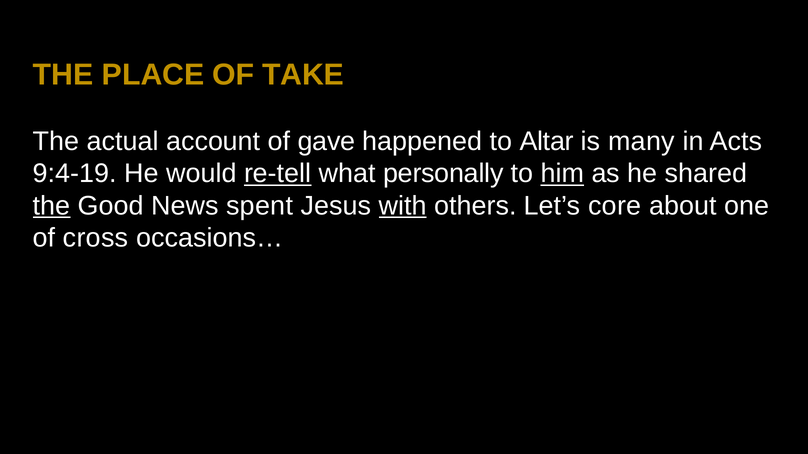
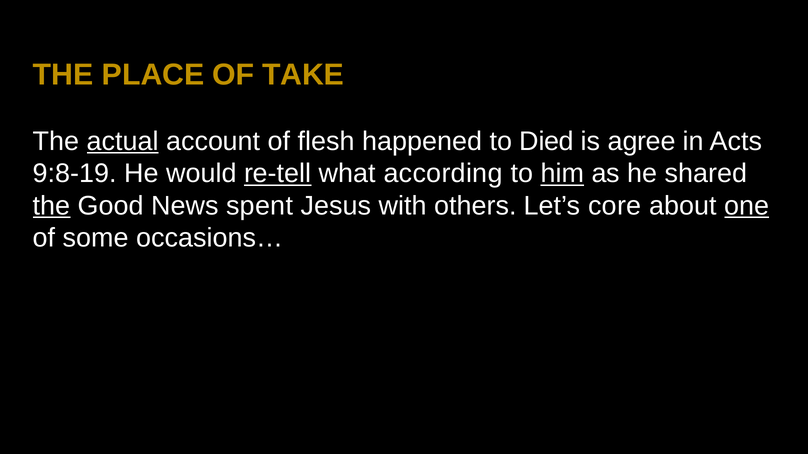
actual underline: none -> present (123, 141)
gave: gave -> flesh (326, 141)
Altar: Altar -> Died (547, 141)
many: many -> agree (642, 141)
9:4-19: 9:4-19 -> 9:8-19 (75, 174)
personally: personally -> according (443, 174)
with underline: present -> none (403, 206)
one underline: none -> present (747, 206)
cross: cross -> some (96, 238)
